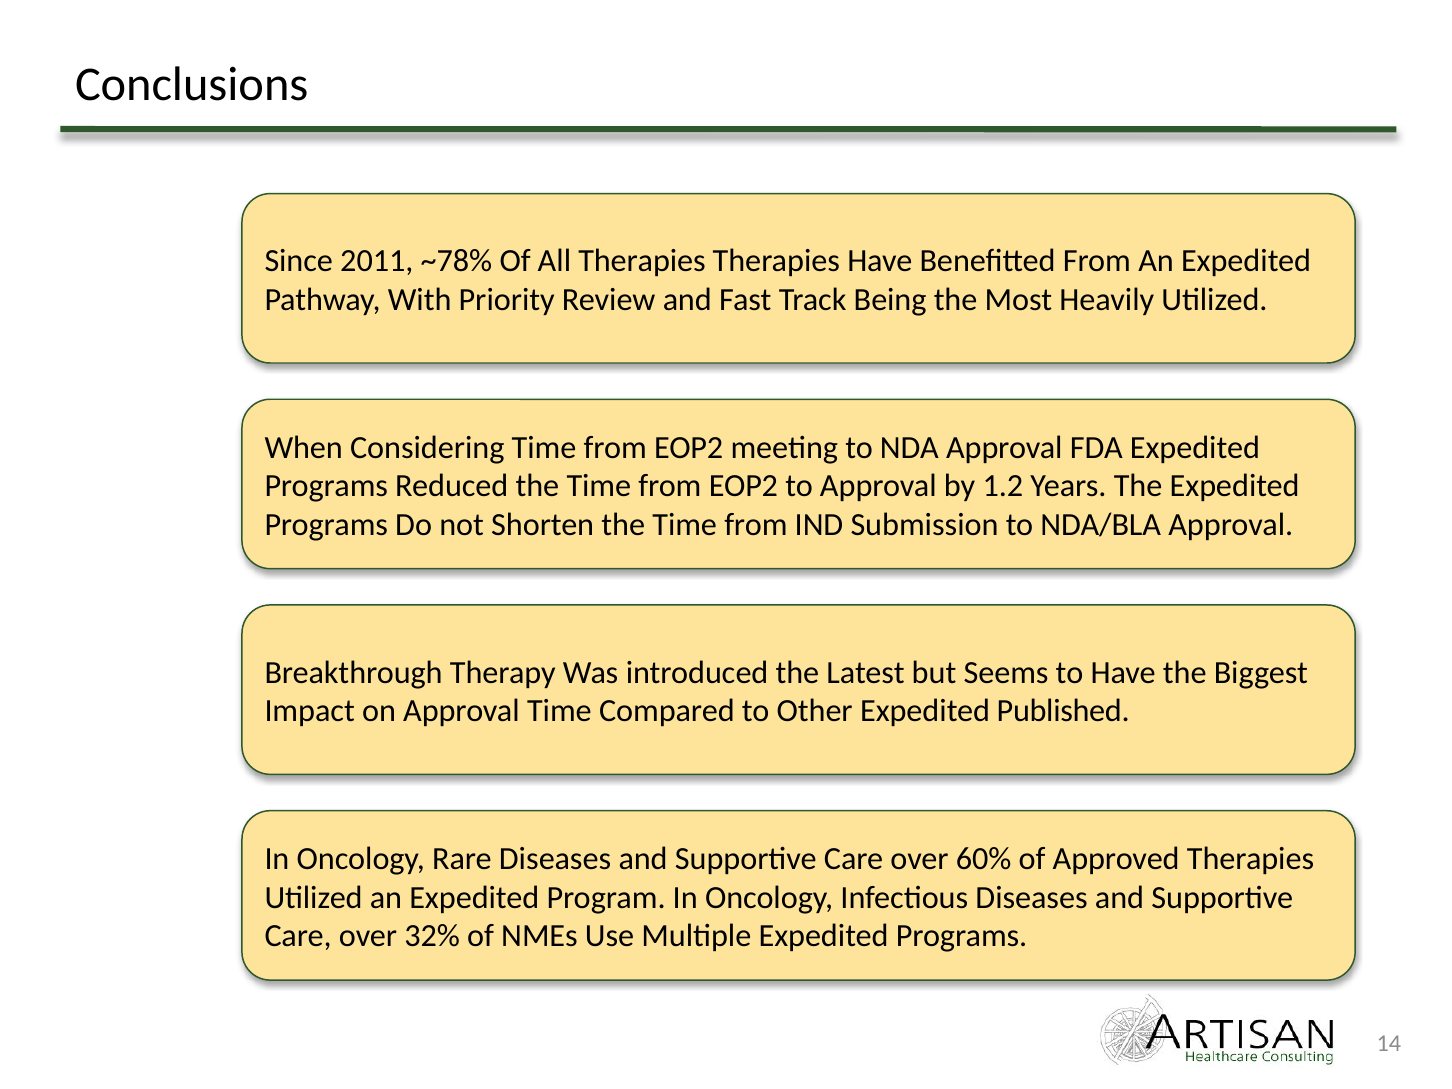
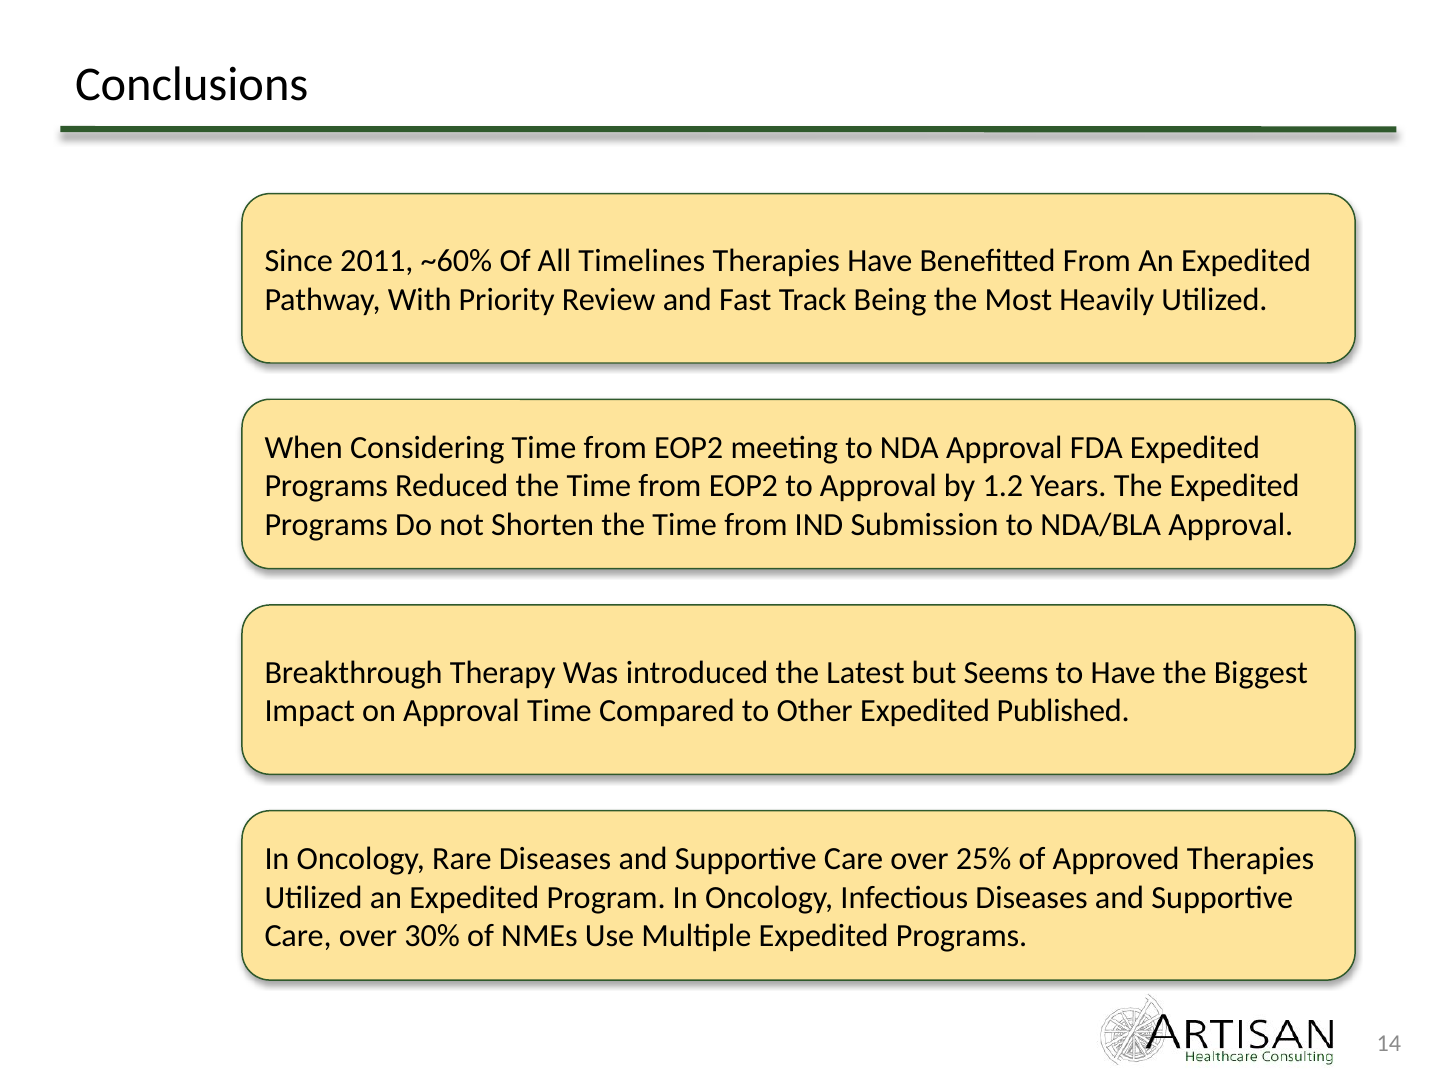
~78%: ~78% -> ~60% (456, 261)
All Therapies: Therapies -> Timelines (642, 261)
60%: 60% -> 25% (984, 859)
32%: 32% -> 30% (432, 936)
